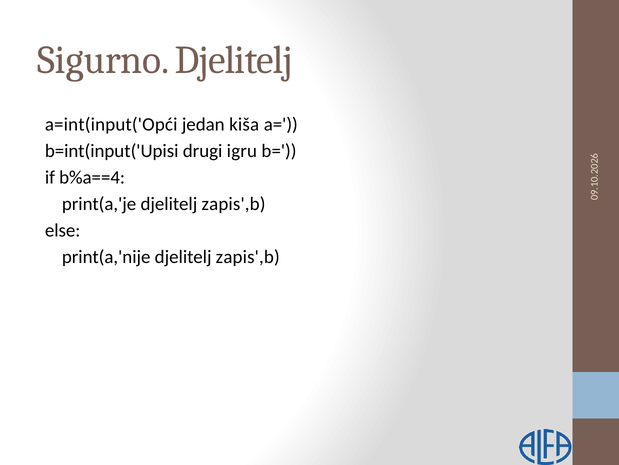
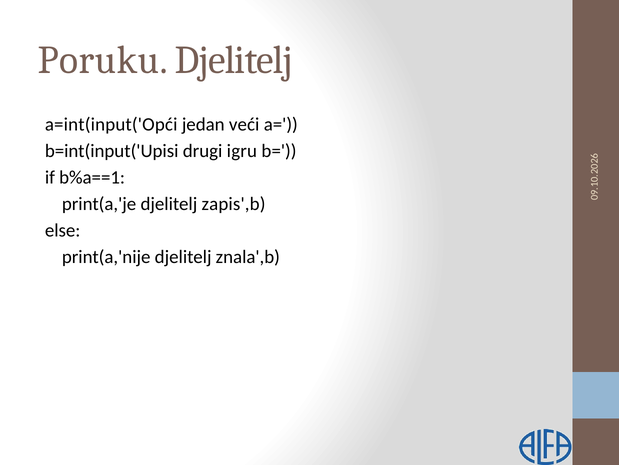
Sigurno: Sigurno -> Poruku (103, 60)
kiša: kiša -> veći (244, 124)
b%a==4: b%a==4 -> b%a==1 (92, 177)
print(a,'nije djelitelj zapis',b: zapis',b -> znala',b (248, 256)
